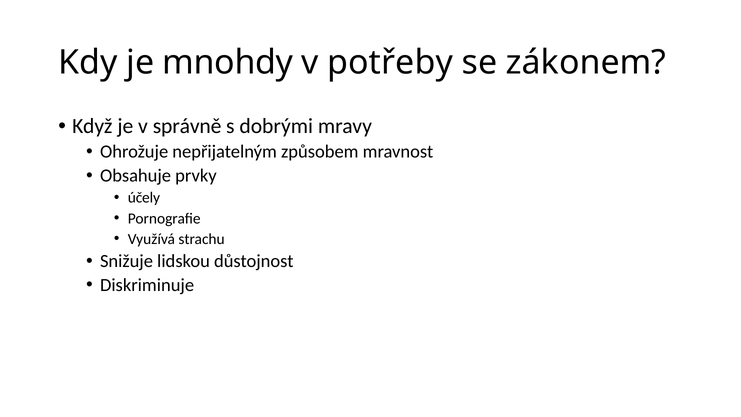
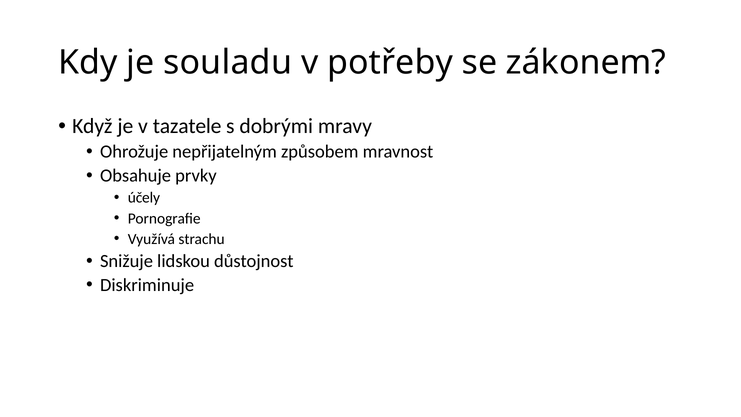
mnohdy: mnohdy -> souladu (227, 62)
správně: správně -> tazatele (187, 126)
